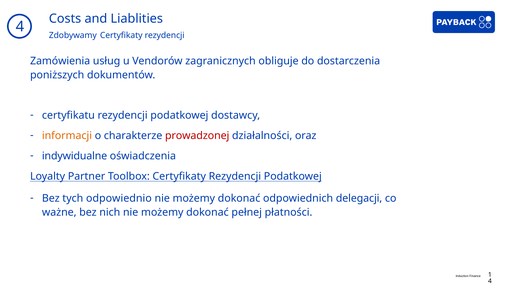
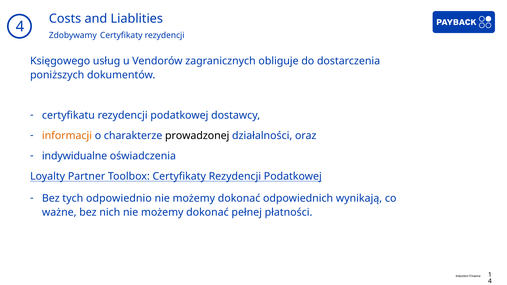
Zamówienia: Zamówienia -> Księgowego (60, 61)
prowadzonej colour: red -> black (197, 136)
delegacji: delegacji -> wynikają (359, 199)
